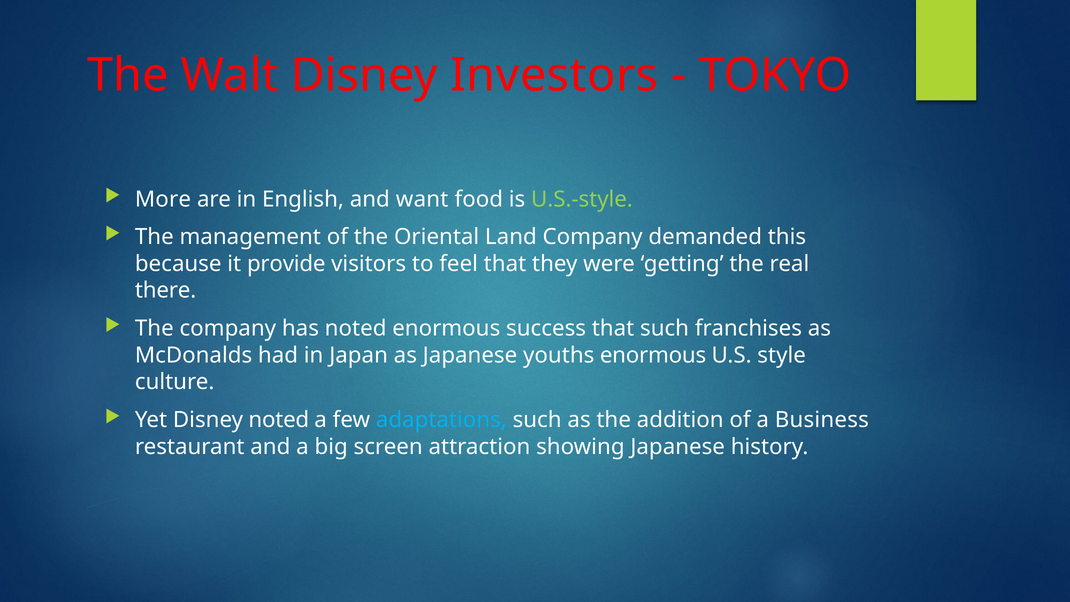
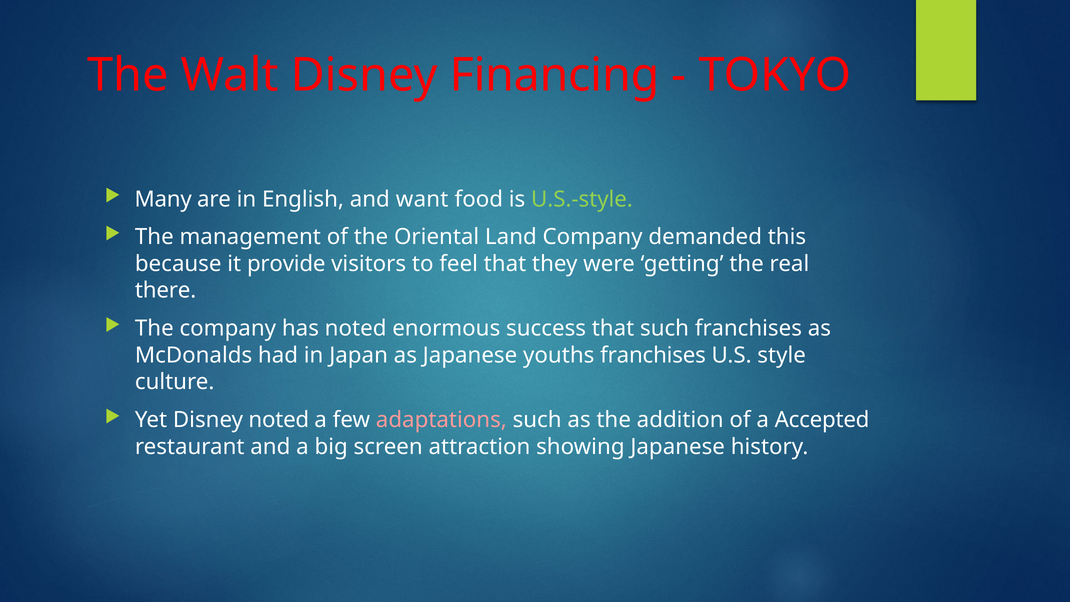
Investors: Investors -> Financing (555, 75)
More: More -> Many (163, 199)
youths enormous: enormous -> franchises (653, 355)
adaptations colour: light blue -> pink (441, 420)
Business: Business -> Accepted (822, 420)
